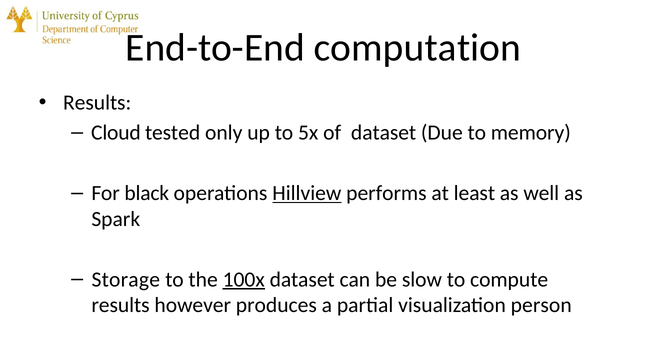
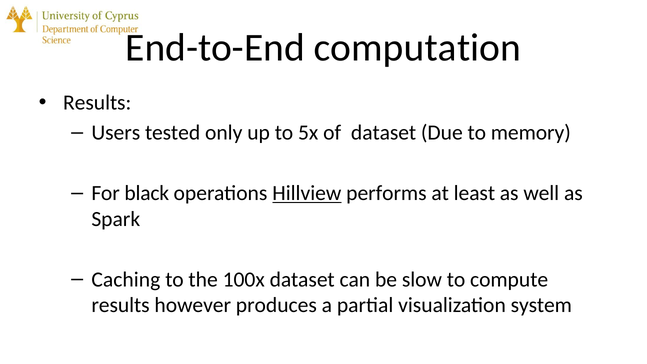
Cloud: Cloud -> Users (116, 133)
Storage: Storage -> Caching (126, 279)
100x underline: present -> none (244, 279)
person: person -> system (541, 305)
